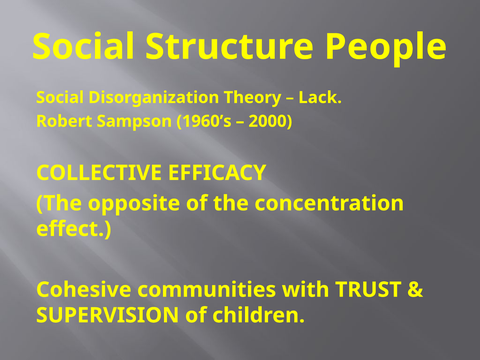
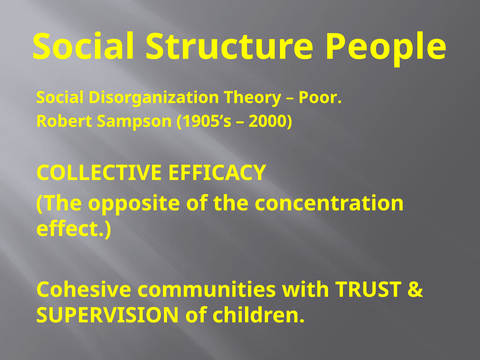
Lack: Lack -> Poor (320, 98)
1960’s: 1960’s -> 1905’s (204, 121)
